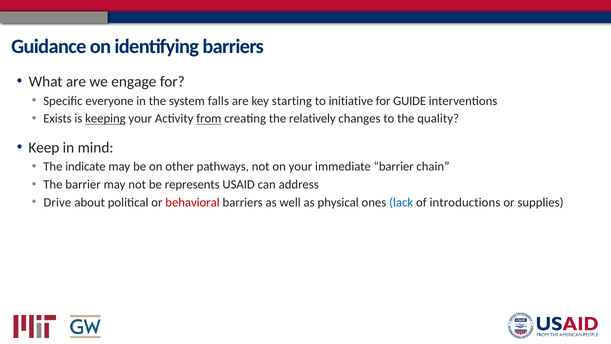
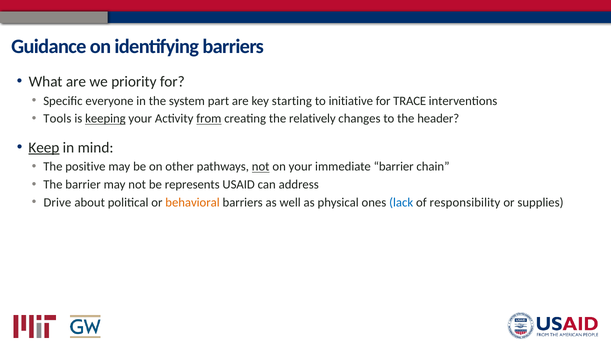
engage: engage -> priority (134, 82)
falls: falls -> part (218, 101)
GUIDE: GUIDE -> TRACE (410, 101)
Exists: Exists -> Tools (57, 119)
quality: quality -> header (438, 119)
Keep underline: none -> present (44, 147)
indicate: indicate -> positive (85, 167)
not underline: none -> present (261, 167)
behavioral colour: red -> orange (193, 202)
introductions: introductions -> responsibility (465, 202)
